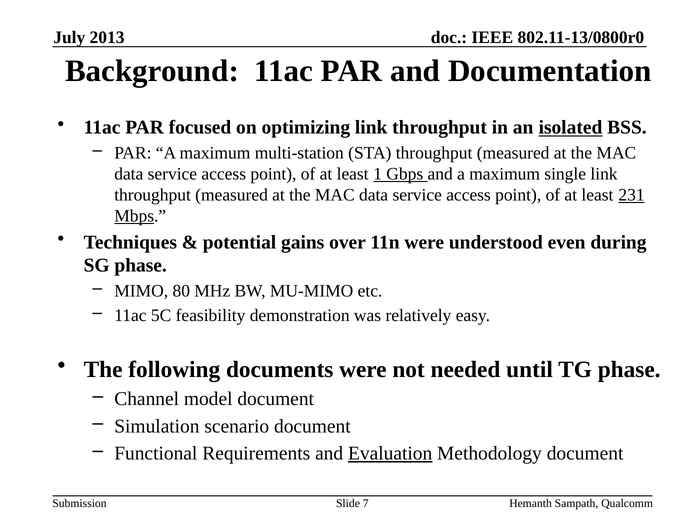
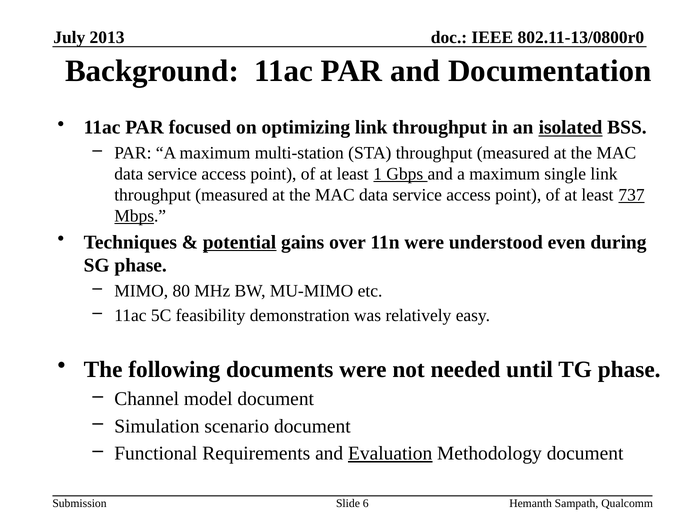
231: 231 -> 737 (632, 195)
potential underline: none -> present (240, 242)
7: 7 -> 6 (366, 503)
